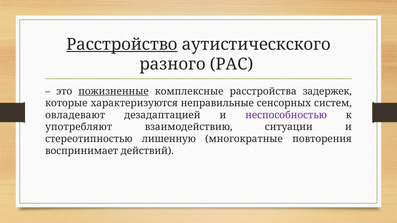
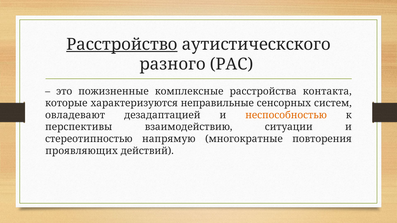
пожизненные underline: present -> none (114, 91)
задержек: задержек -> контакта (327, 91)
неспособностью colour: purple -> orange (286, 115)
употребляют: употребляют -> перспективы (79, 127)
лишенную: лишенную -> напрямую (169, 139)
воспринимает: воспринимает -> проявляющих (82, 151)
